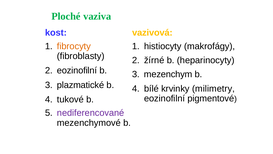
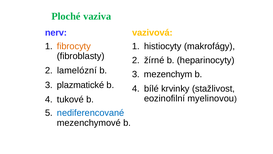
kost: kost -> nerv (56, 33)
eozinofilní: eozinofilní -> lamelózní (77, 70)
milimetry: milimetry -> stažlivost (213, 88)
pigmentové: pigmentové -> myelinovou (211, 98)
nediferencované colour: purple -> blue (91, 113)
